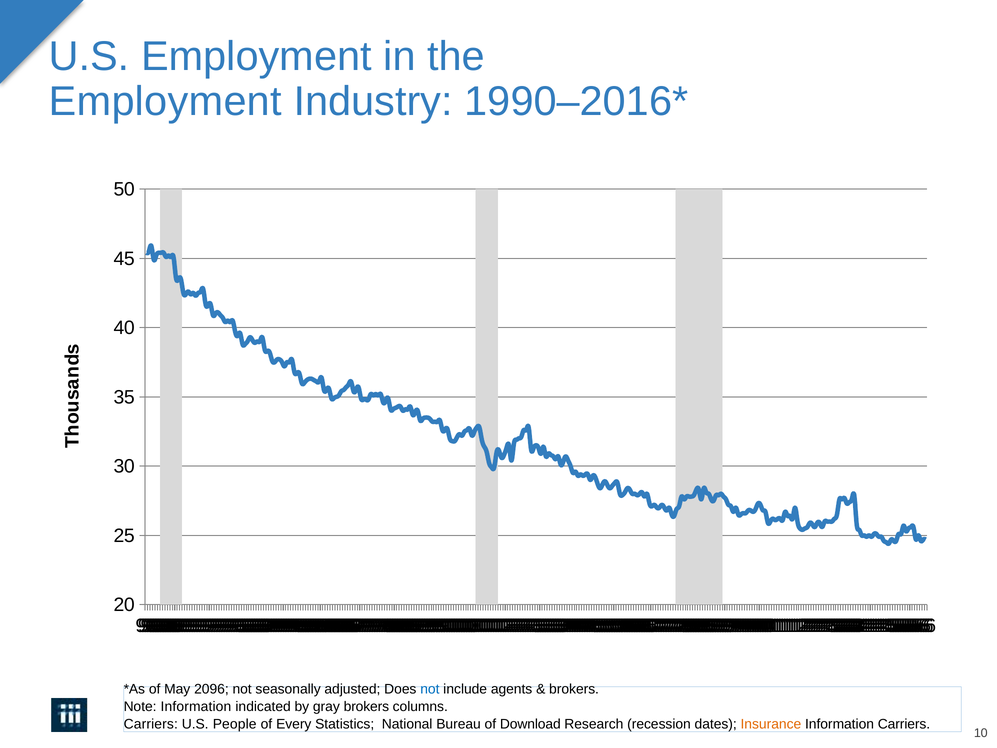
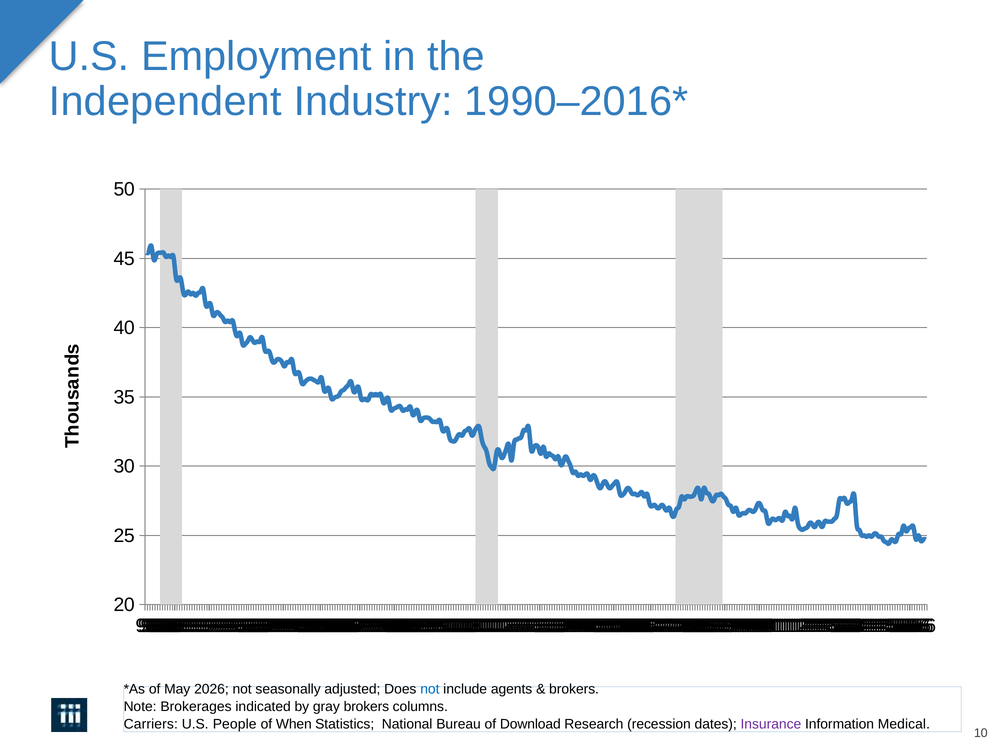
Employment: Employment -> Independent (165, 101)
2096: 2096 -> 2026 (211, 689)
Note Information: Information -> Brokerages (196, 707)
Every: Every -> When (294, 724)
Insurance colour: orange -> purple (771, 724)
Information Carriers: Carriers -> Medical (904, 724)
